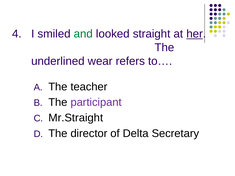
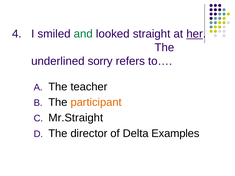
wear: wear -> sorry (100, 61)
participant colour: purple -> orange (96, 102)
Secretary: Secretary -> Examples (175, 134)
